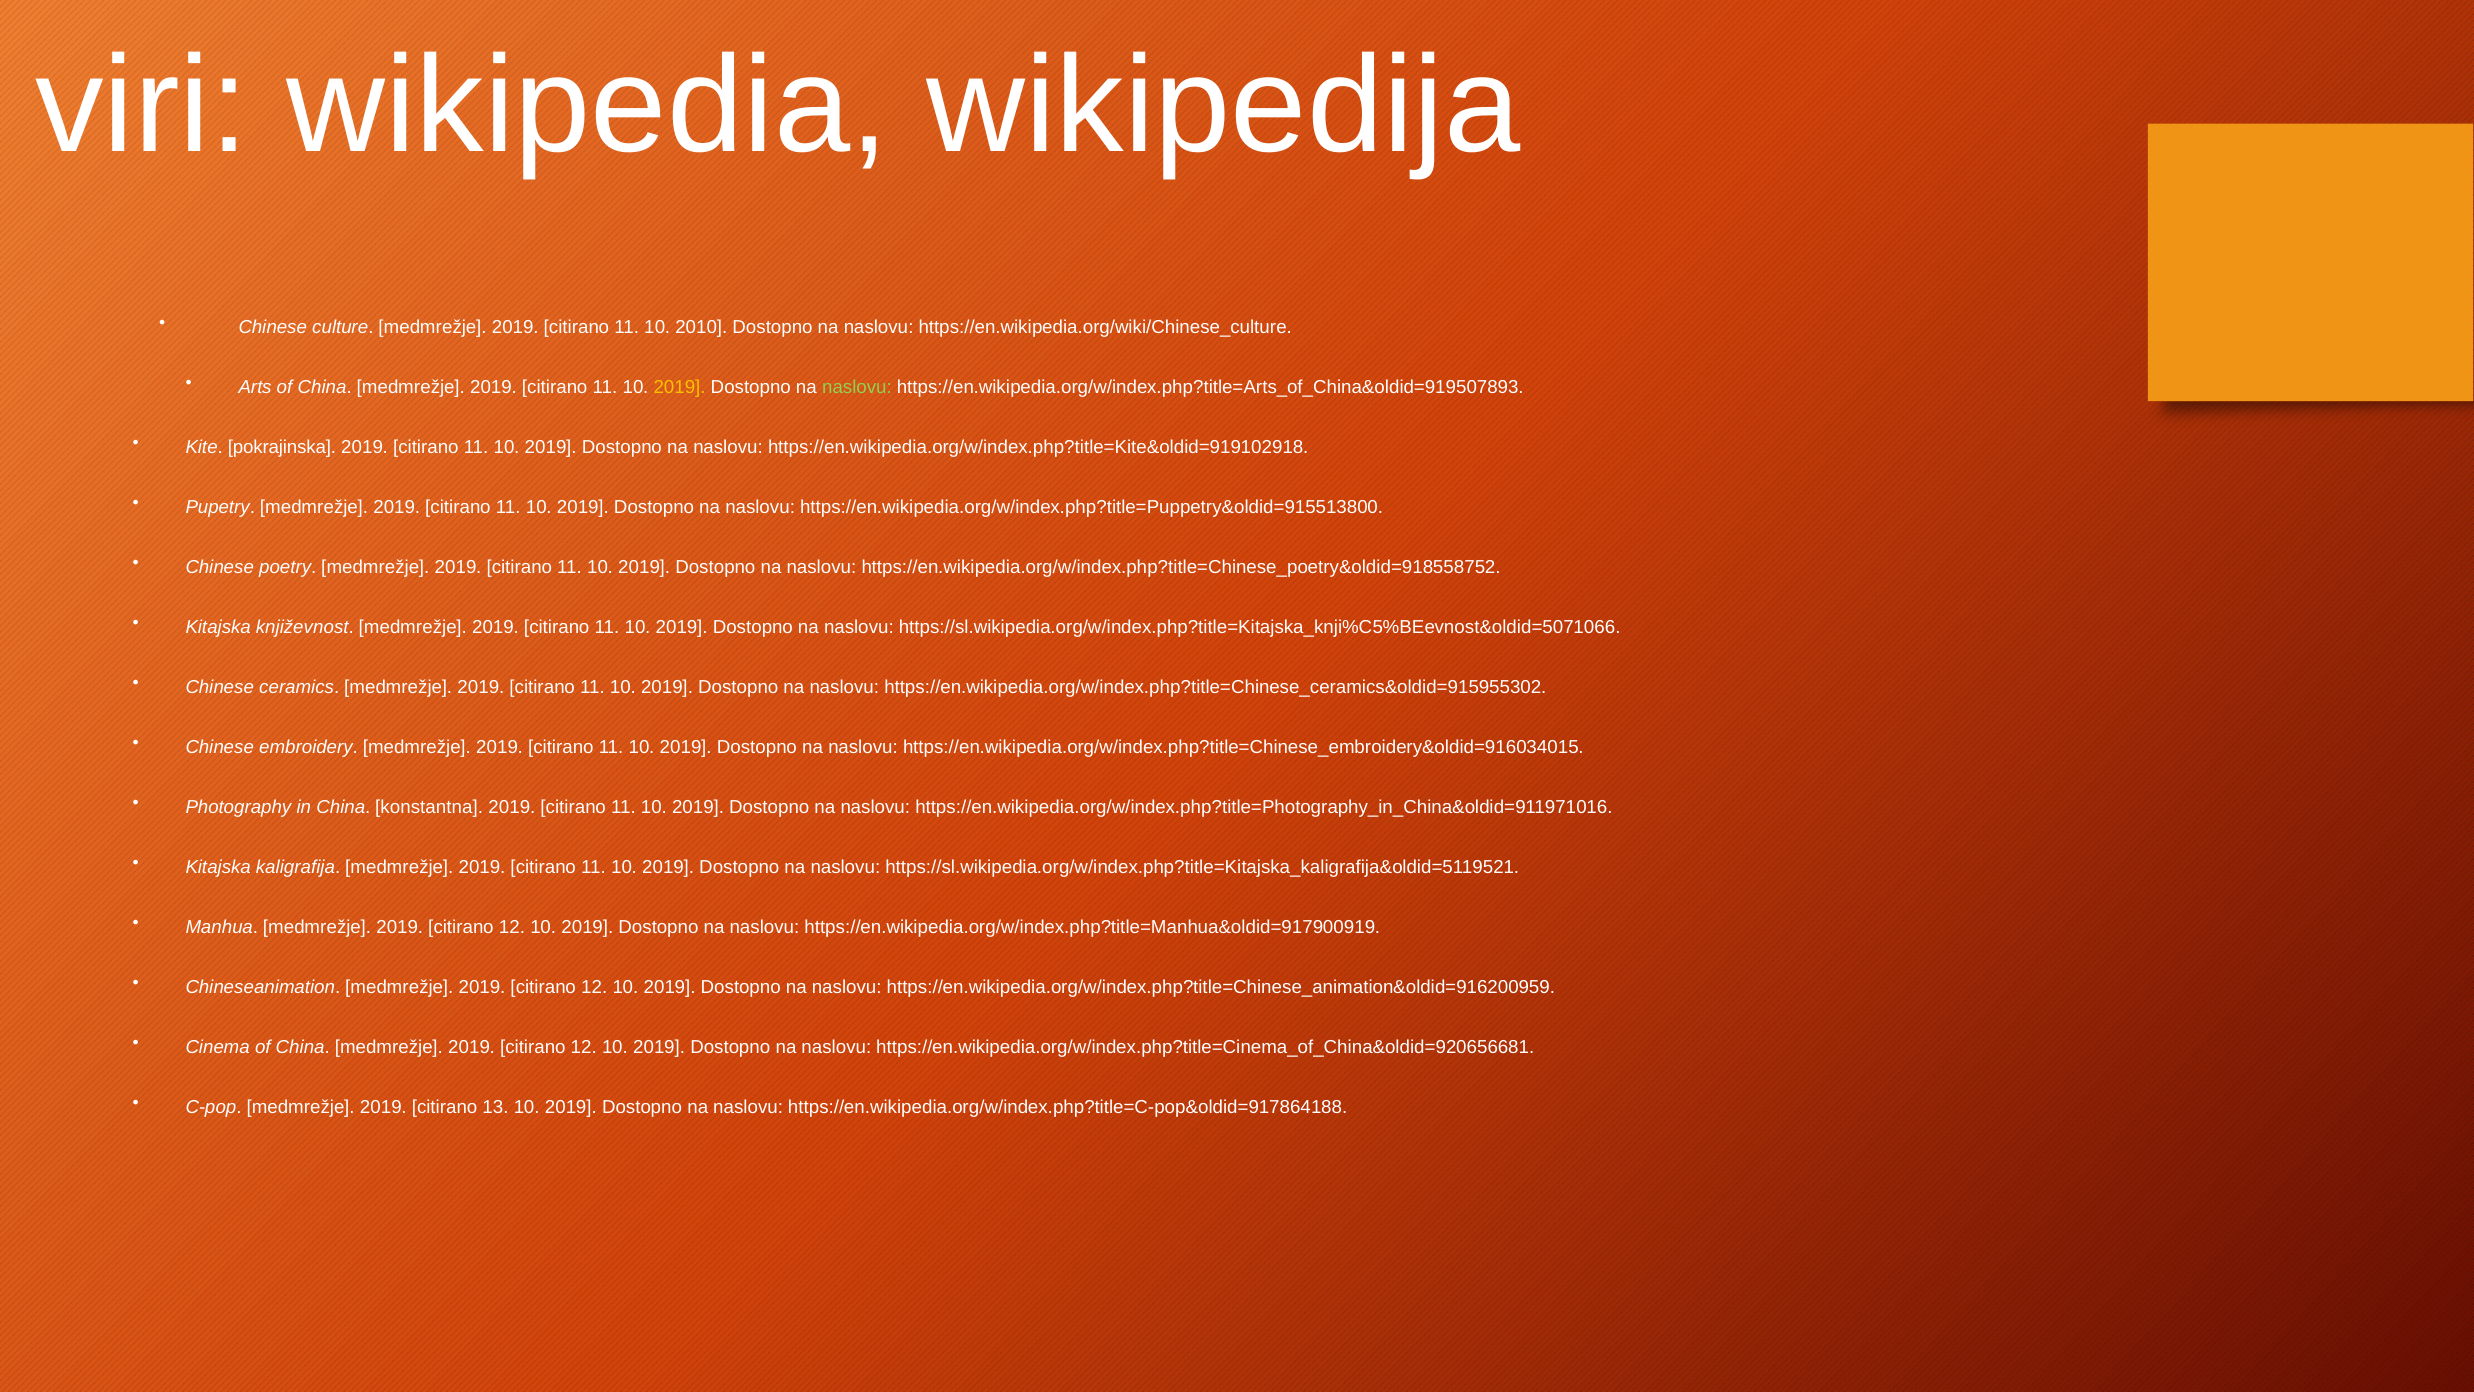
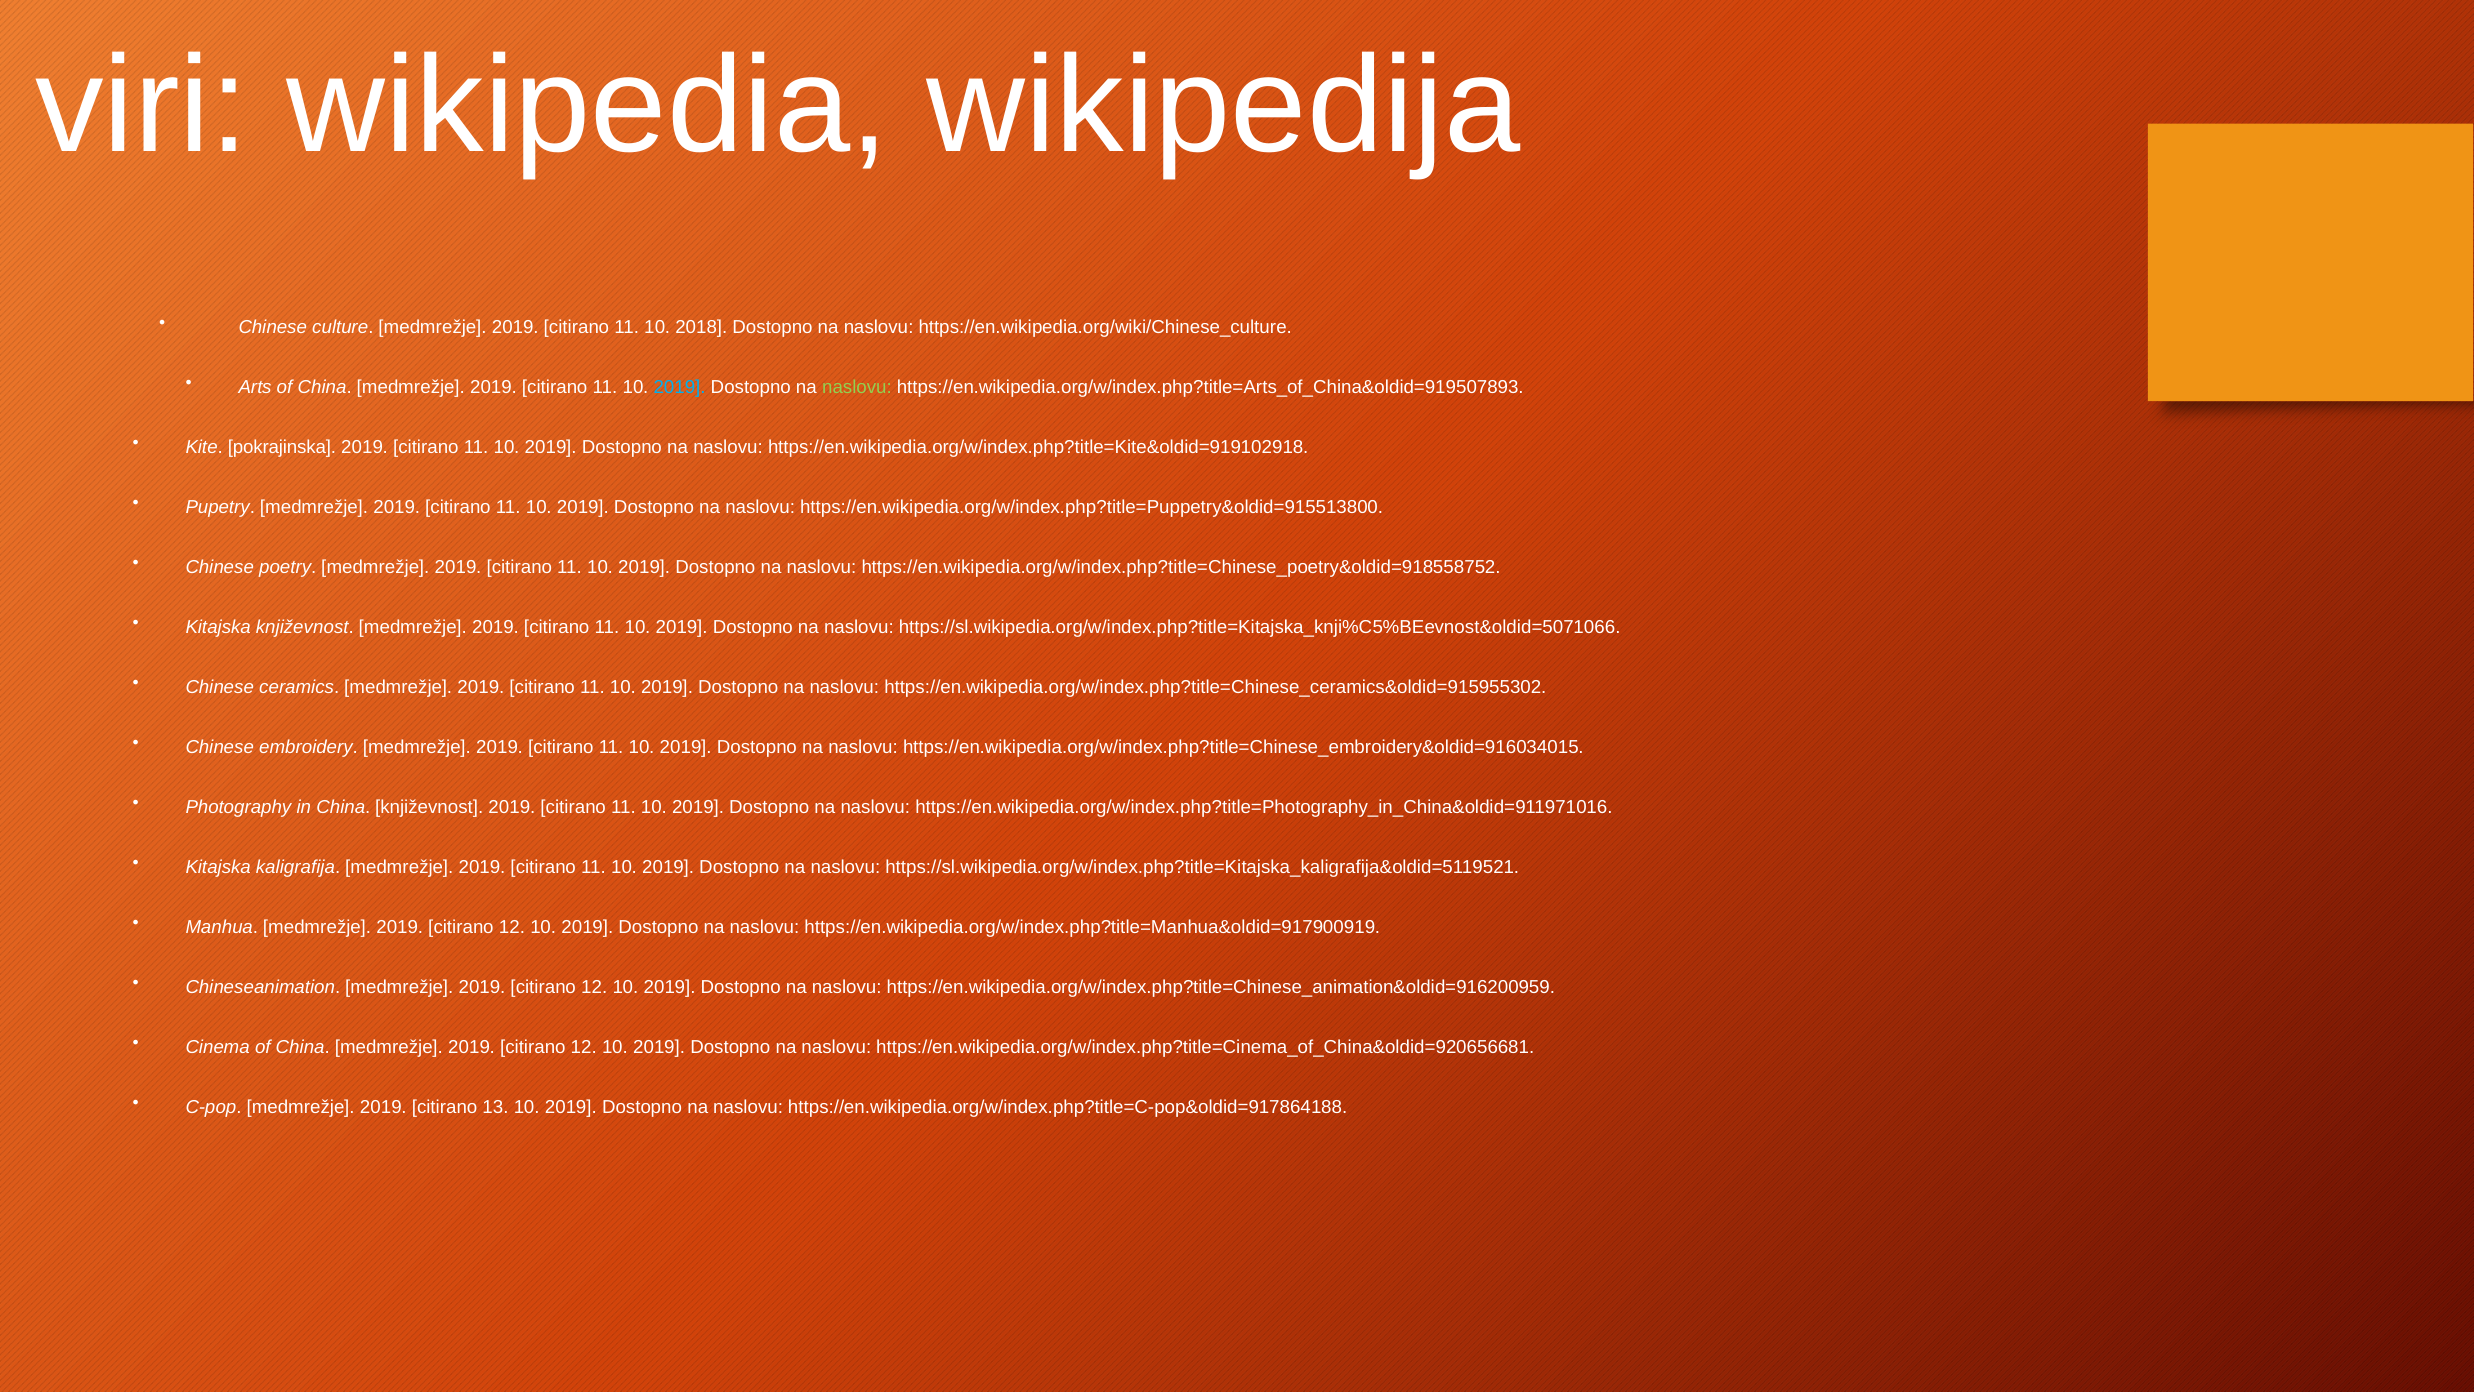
2010: 2010 -> 2018 (701, 327)
2019 colour: yellow -> light blue (680, 387)
China konstantna: konstantna -> književnost (429, 807)
